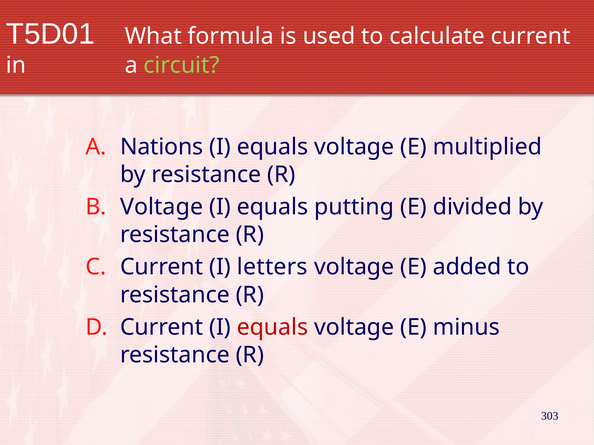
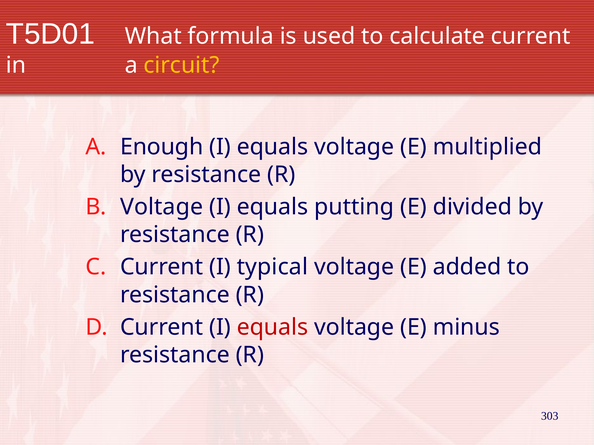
circuit colour: light green -> yellow (182, 65)
Nations: Nations -> Enough (162, 147)
letters: letters -> typical (272, 267)
